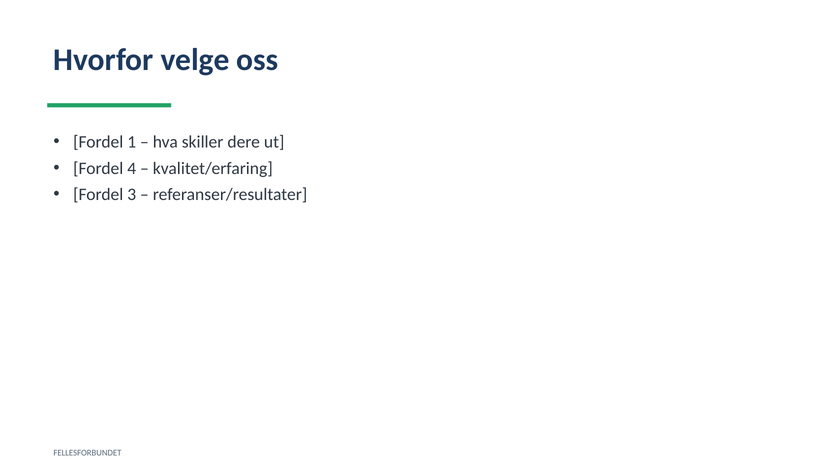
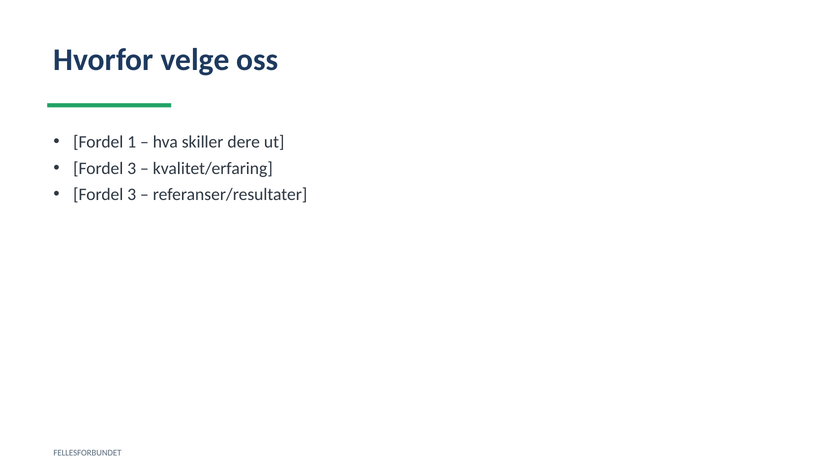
4: 4 -> 3 (132, 169)
